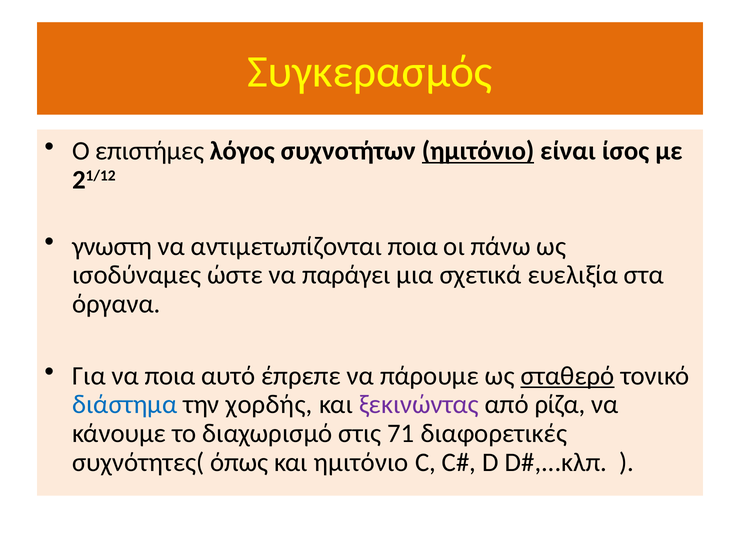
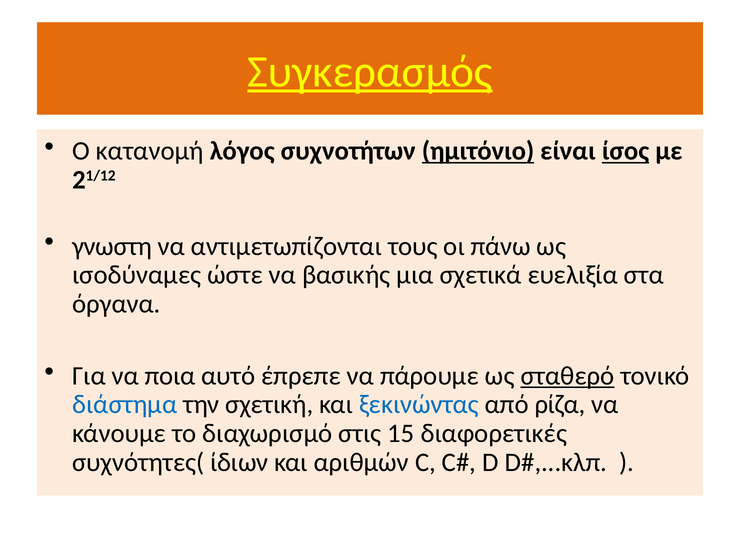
Συγκερασμός underline: none -> present (370, 72)
επιστήμες: επιστήμες -> κατανομή (150, 151)
ίσος underline: none -> present (625, 151)
αντιμετωπίζονται ποια: ποια -> τους (413, 246)
παράγει: παράγει -> βασικής (346, 275)
χορδής: χορδής -> σχετική (269, 405)
ξεκινώντας colour: purple -> blue (419, 405)
71: 71 -> 15 (401, 434)
όπως: όπως -> ίδιων (239, 462)
και ημιτόνιο: ημιτόνιο -> αριθμών (361, 462)
